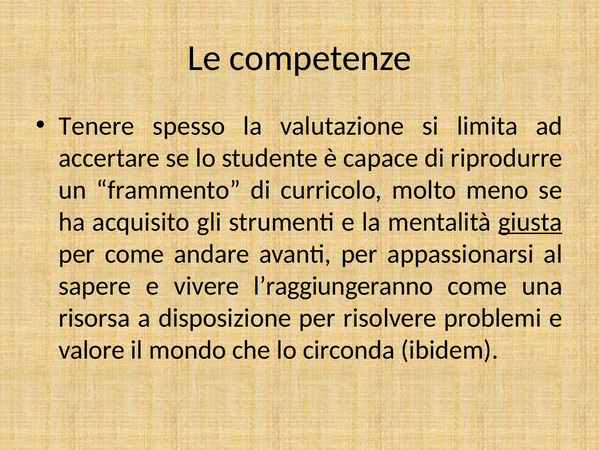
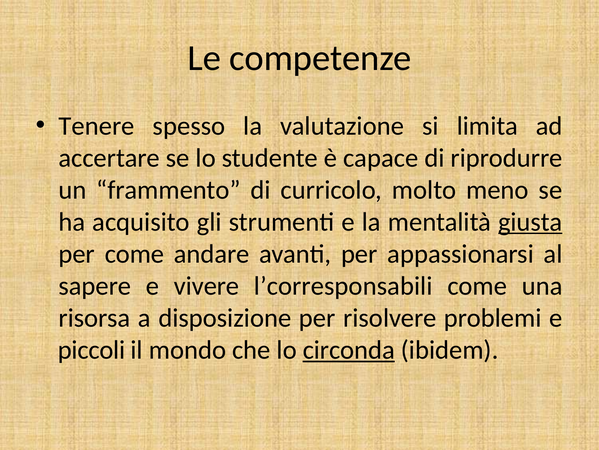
l’raggiungeranno: l’raggiungeranno -> l’corresponsabili (343, 285)
valore: valore -> piccoli (92, 349)
circonda underline: none -> present (349, 349)
